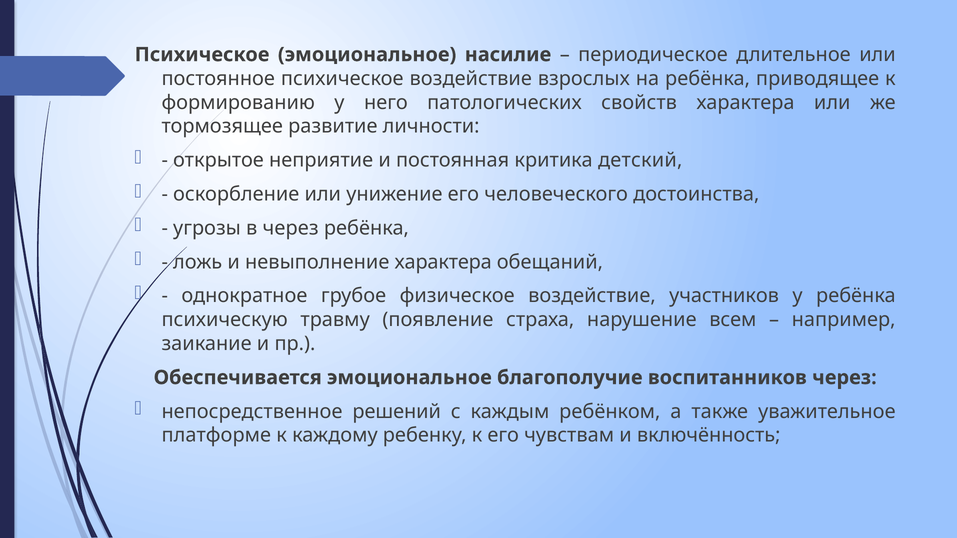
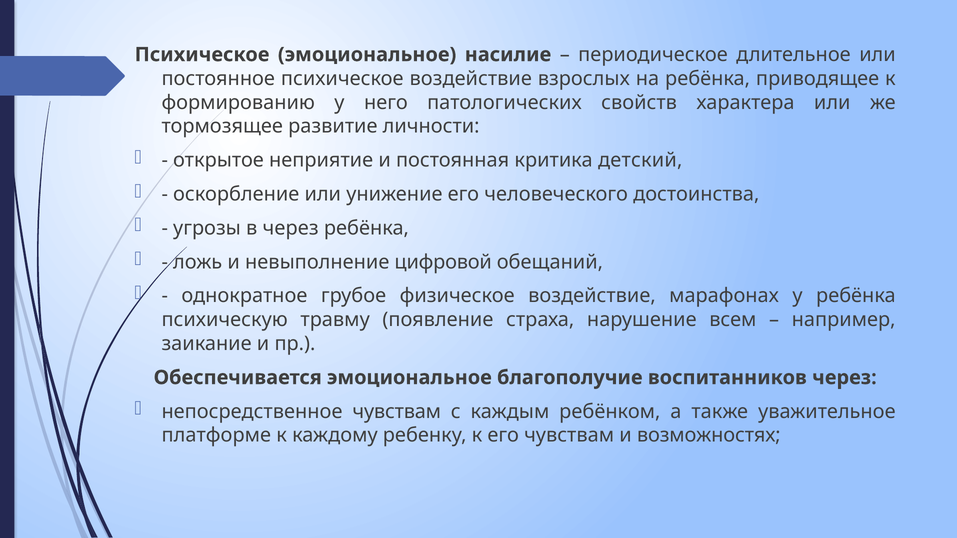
невыполнение характера: характера -> цифровой (443, 262)
участников: участников -> марафонах (724, 296)
непосредственное решений: решений -> чувствам (397, 412)
включённость: включённость -> возможностях (709, 436)
